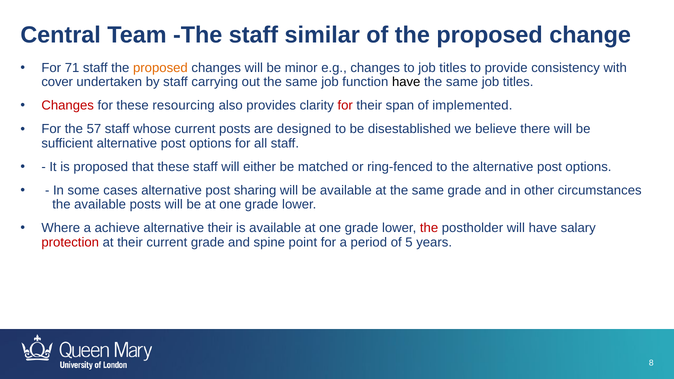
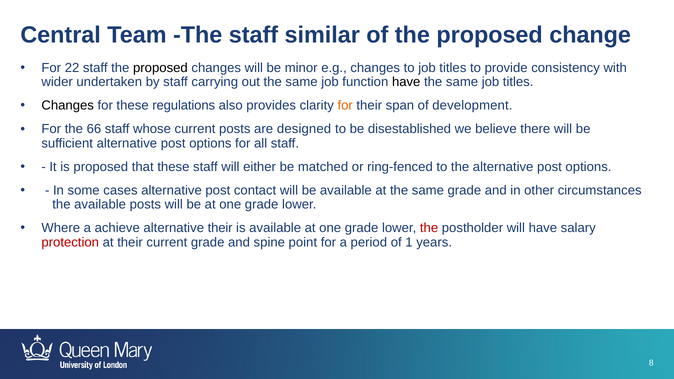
71: 71 -> 22 (72, 68)
proposed colour: orange -> black (160, 68)
cover: cover -> wider (57, 82)
Changes colour: red -> black (68, 106)
resourcing: resourcing -> regulations (184, 106)
for colour: red -> orange (345, 106)
implemented: implemented -> development (472, 106)
57: 57 -> 66 (94, 129)
sharing: sharing -> contact (255, 190)
5: 5 -> 1 (409, 242)
